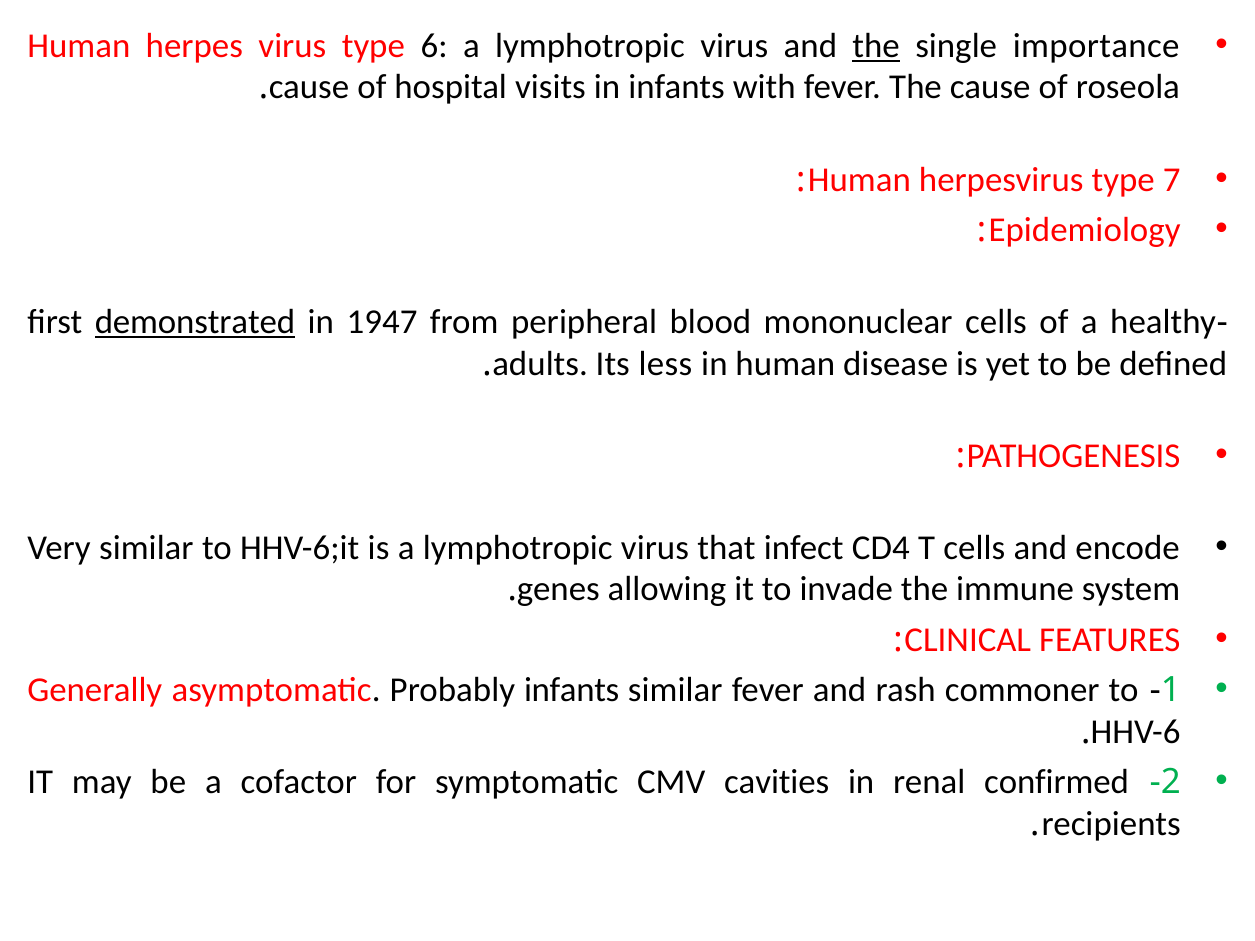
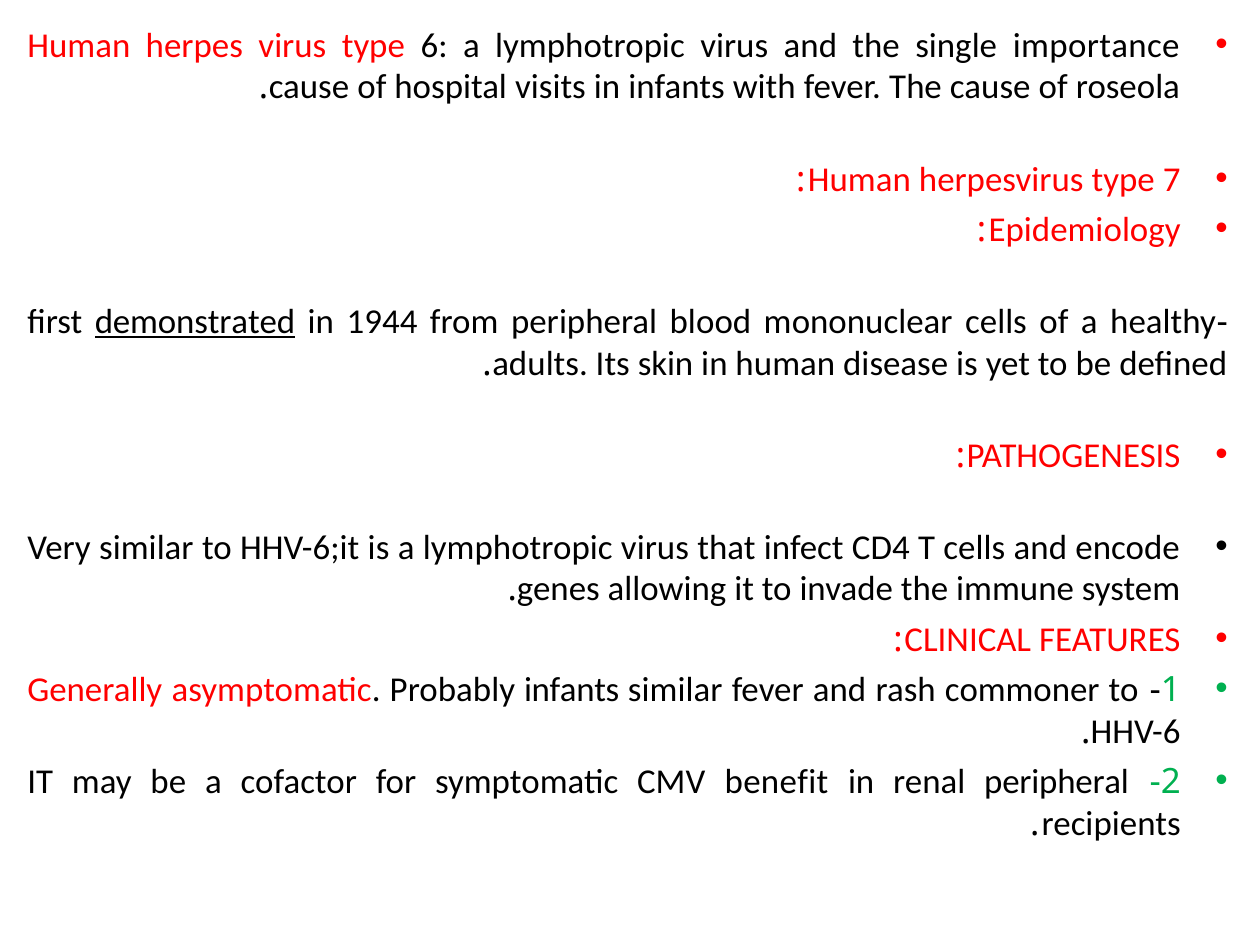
the underline: present -> none (876, 46)
1947: 1947 -> 1944 (382, 322)
less: less -> skin (666, 364)
cavities: cavities -> benefit (776, 782)
renal confirmed: confirmed -> peripheral (1057, 782)
